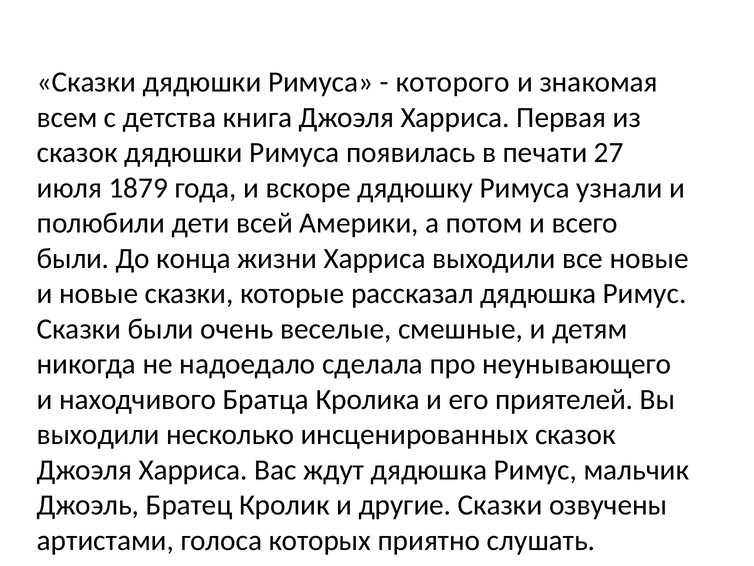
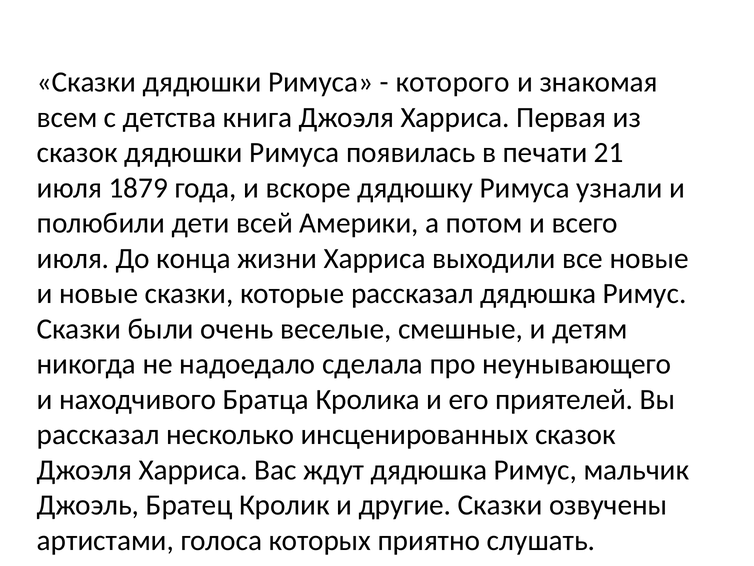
27: 27 -> 21 (609, 153)
были: были -> июля (73, 258)
выходили: выходили -> рассказал (98, 434)
